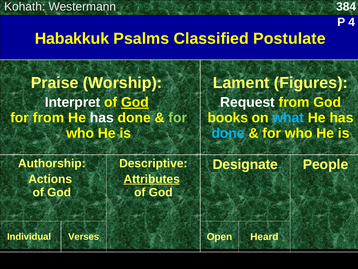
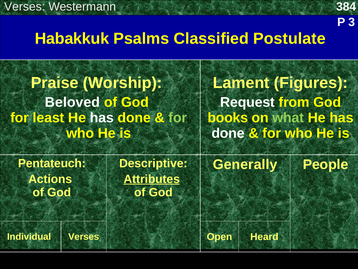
Kohath: Kohath -> Verses (25, 7)
4: 4 -> 3 (352, 22)
Interpret: Interpret -> Beloved (72, 102)
God underline: present -> none (135, 102)
for from: from -> least (49, 118)
what colour: light blue -> light green (288, 118)
done colour: light blue -> white (228, 133)
Authorship: Authorship -> Pentateuch (52, 163)
Designate: Designate -> Generally (245, 164)
